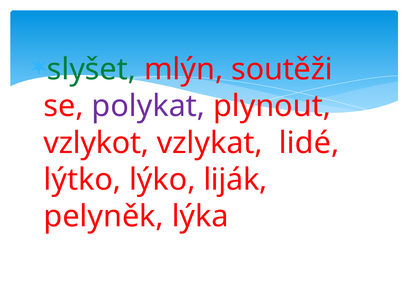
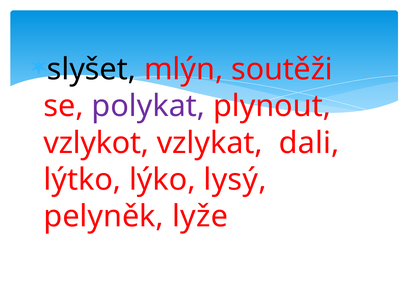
slyšet colour: green -> black (91, 70)
lidé: lidé -> dali (309, 143)
liják: liják -> lysý (235, 180)
lýka: lýka -> lyže (200, 216)
